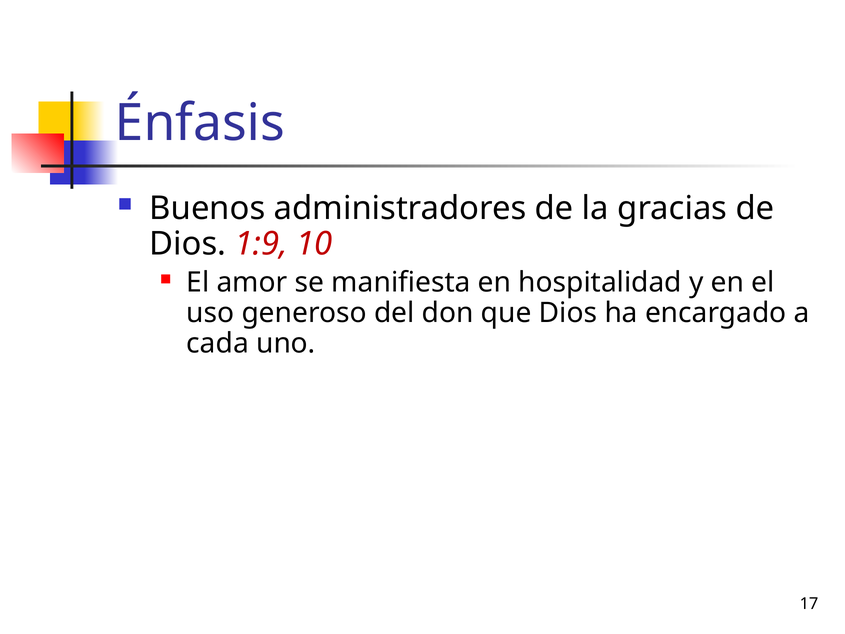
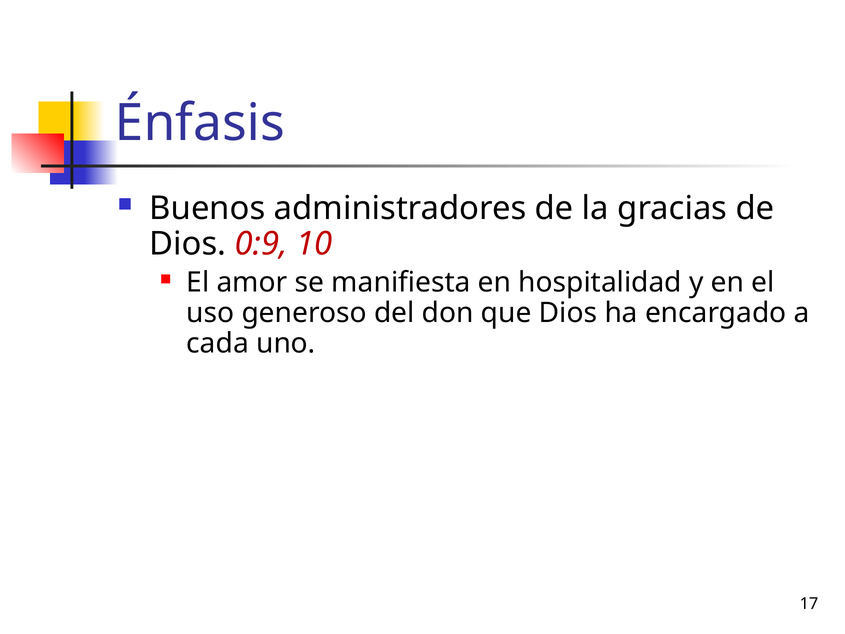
1:9: 1:9 -> 0:9 (261, 244)
